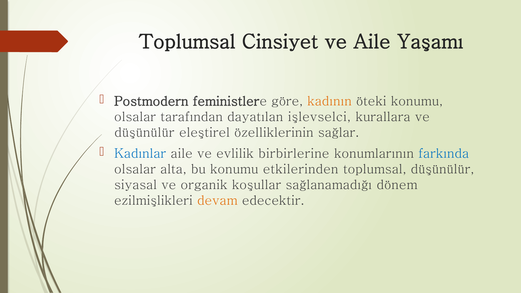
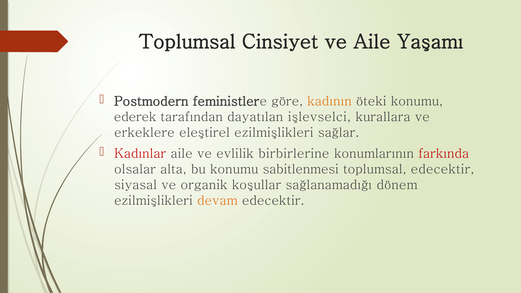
olsalar: olsalar -> ederek (135, 117)
düşünülür: düşünülür -> erkeklere (144, 133)
eleştirel özelliklerinin: özelliklerinin -> ezilmişlikleri (274, 133)
Kadınlar colour: blue -> red (140, 154)
farkında colour: blue -> red (444, 154)
etkilerinden: etkilerinden -> sabitlenmesi (301, 169)
toplumsal düşünülür: düşünülür -> edecektir (442, 169)
